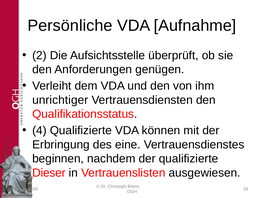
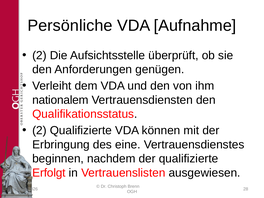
unrichtiger: unrichtiger -> nationalem (60, 100)
4: 4 -> 2 (39, 130)
Dieser: Dieser -> Erfolgt (49, 173)
